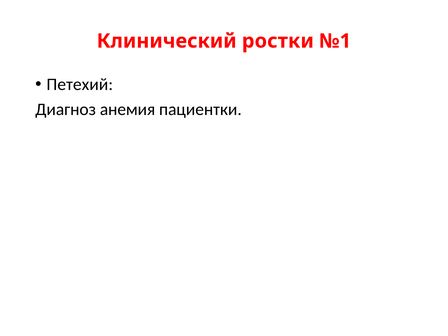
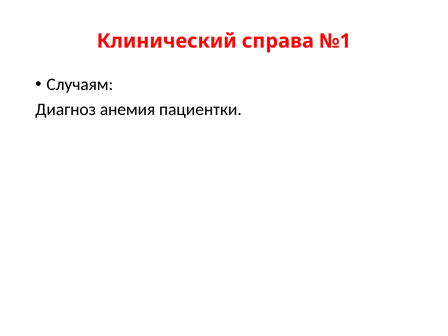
ростки: ростки -> справа (278, 41)
Петехий: Петехий -> Случаям (80, 85)
